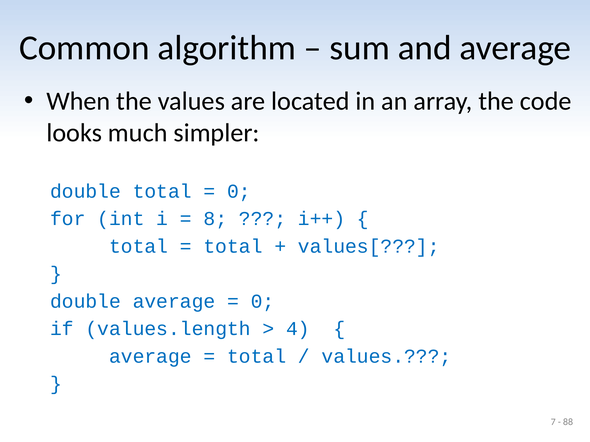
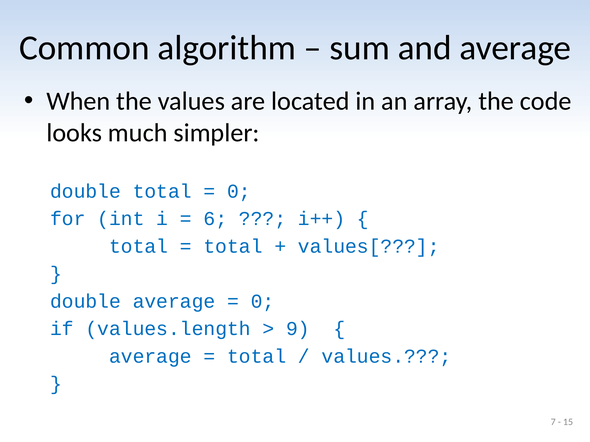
8: 8 -> 6 (215, 219)
4: 4 -> 9 (298, 329)
88: 88 -> 15 (568, 422)
